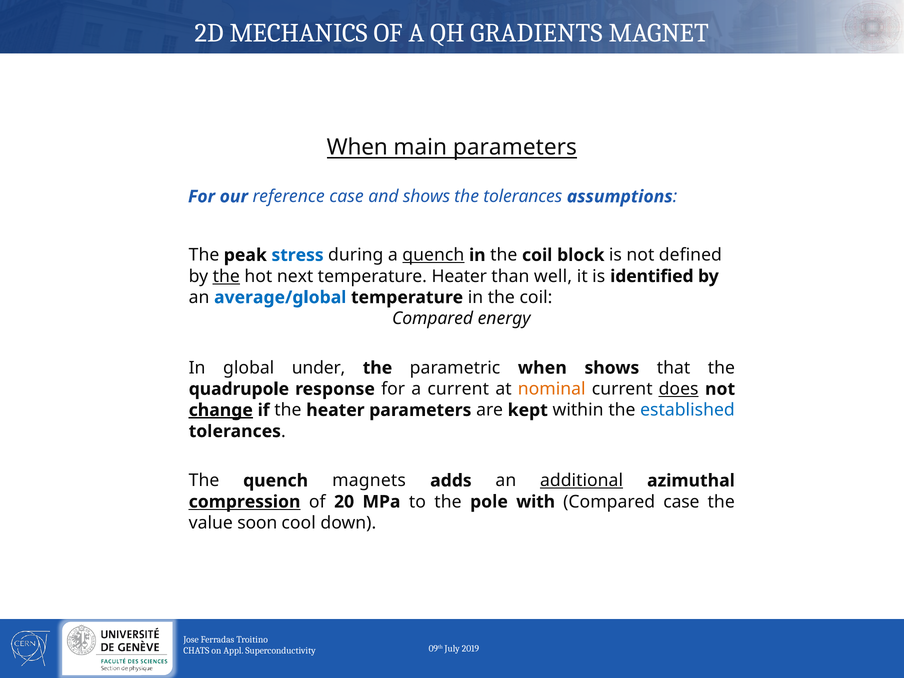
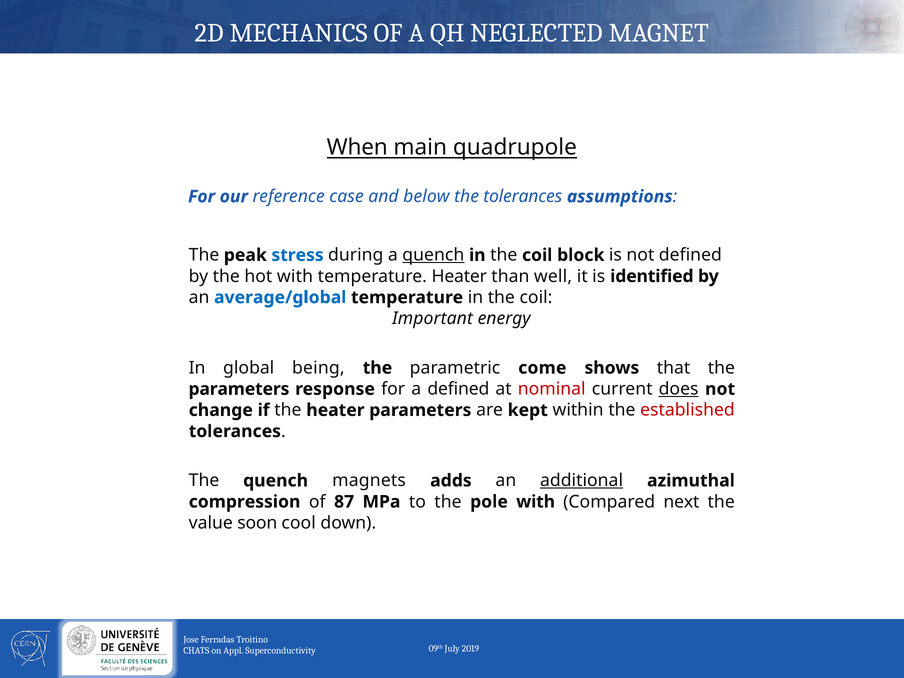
GRADIENTS: GRADIENTS -> NEGLECTED (537, 33)
main parameters: parameters -> quadrupole (515, 147)
and shows: shows -> below (426, 197)
the underline: present -> none (226, 276)
hot next: next -> with (295, 276)
Compared: Compared -> Important (432, 319)
under: under -> being (318, 368)
parametric when: when -> come (542, 368)
quadrupole: quadrupole -> parameters (239, 389)
a current: current -> defined (458, 389)
nominal colour: orange -> red (552, 389)
change underline: present -> none (221, 410)
established colour: blue -> red (687, 410)
compression underline: present -> none (245, 502)
20: 20 -> 87 (344, 502)
Compared case: case -> next (681, 502)
